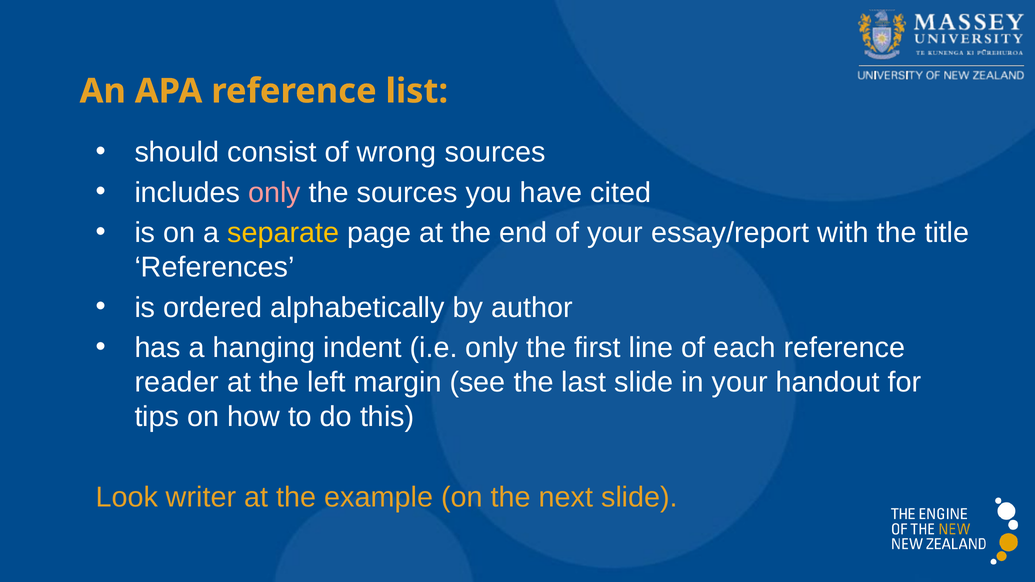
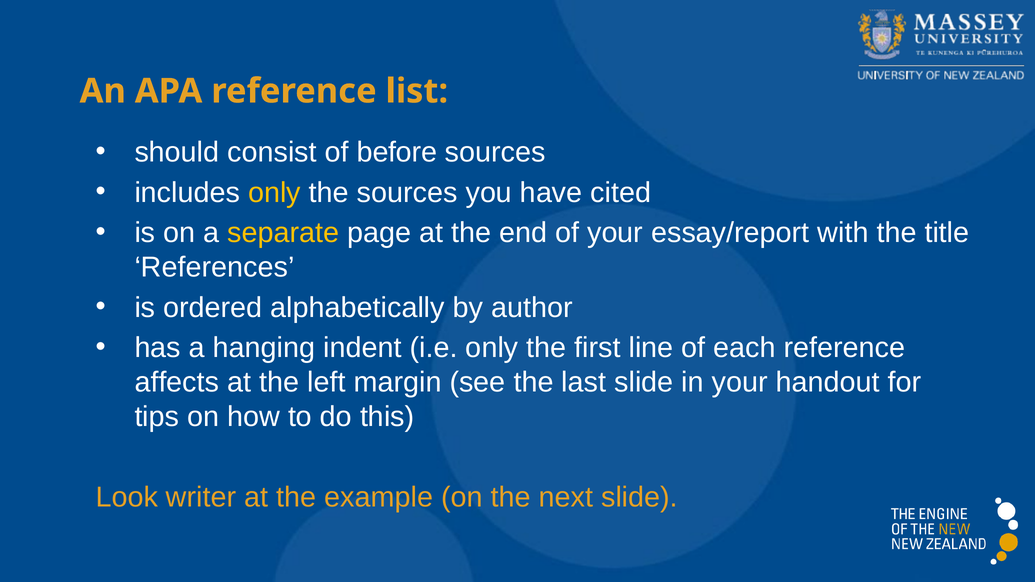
wrong: wrong -> before (397, 152)
only colour: pink -> yellow (274, 193)
reader: reader -> affects (177, 383)
